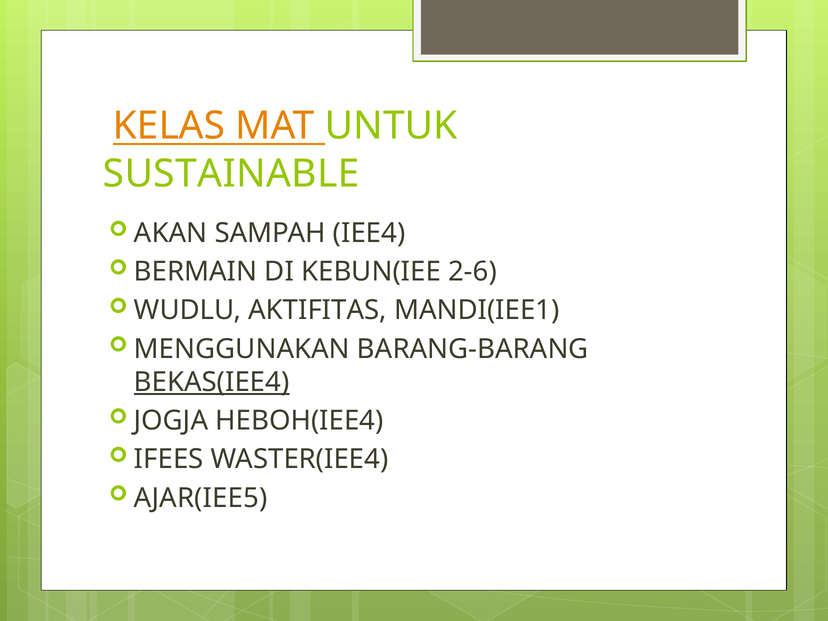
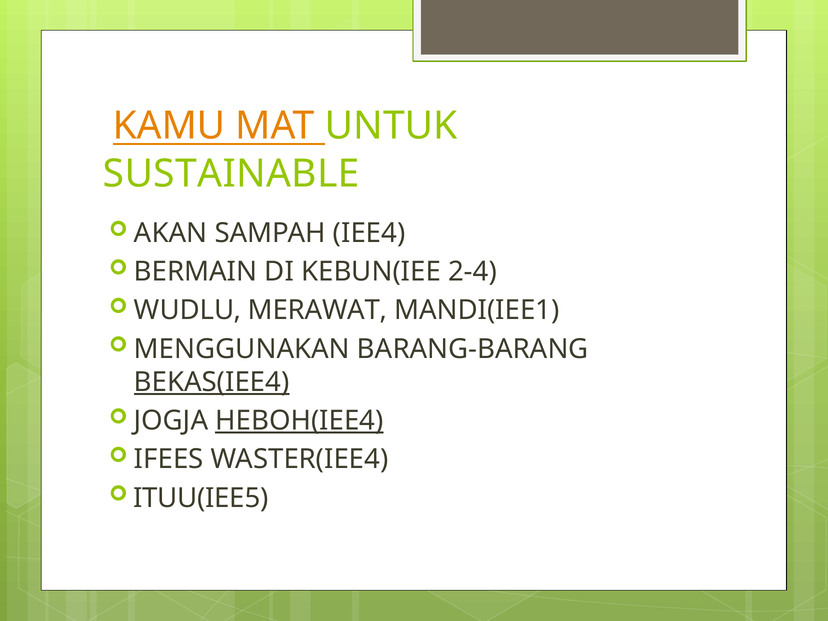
KELAS: KELAS -> KAMU (169, 126)
2-6: 2-6 -> 2-4 (472, 272)
AKTIFITAS: AKTIFITAS -> MERAWAT (318, 310)
HEBOH(IEE4 underline: none -> present (299, 421)
AJAR(IEE5: AJAR(IEE5 -> ITUU(IEE5 (201, 498)
